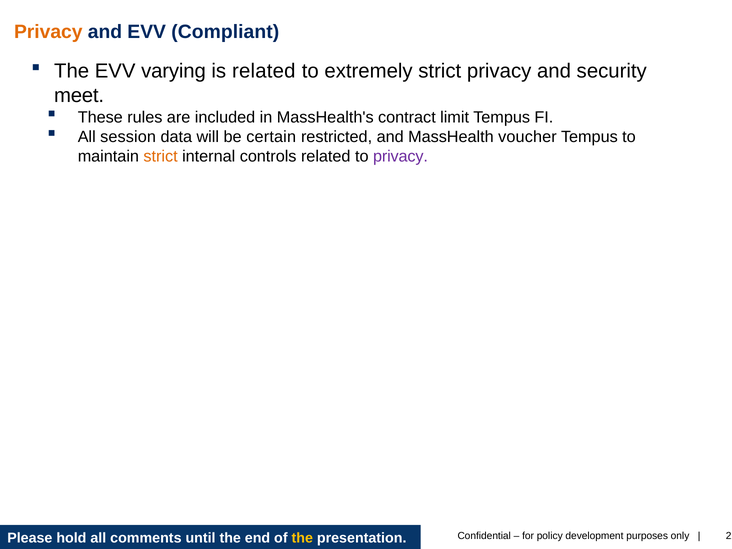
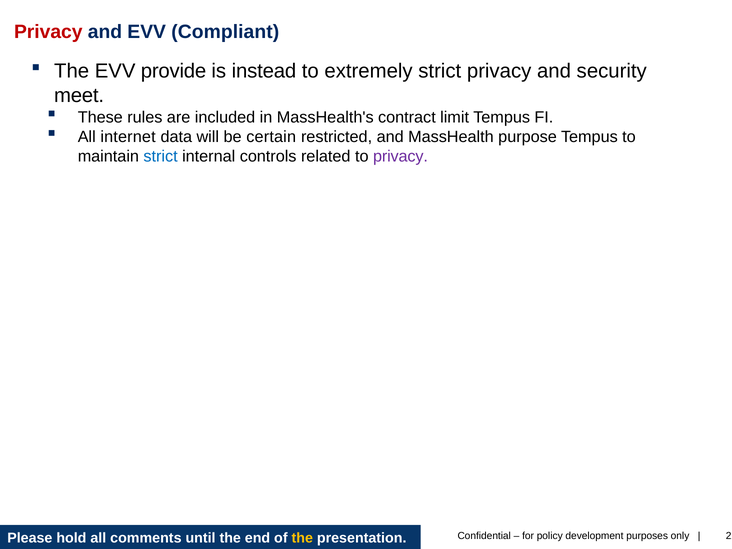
Privacy colour: orange -> red (48, 32)
varying: varying -> provide (174, 71)
is related: related -> instead (264, 71)
session: session -> internet (128, 137)
voucher: voucher -> purpose (528, 137)
strict colour: orange -> blue (161, 156)
